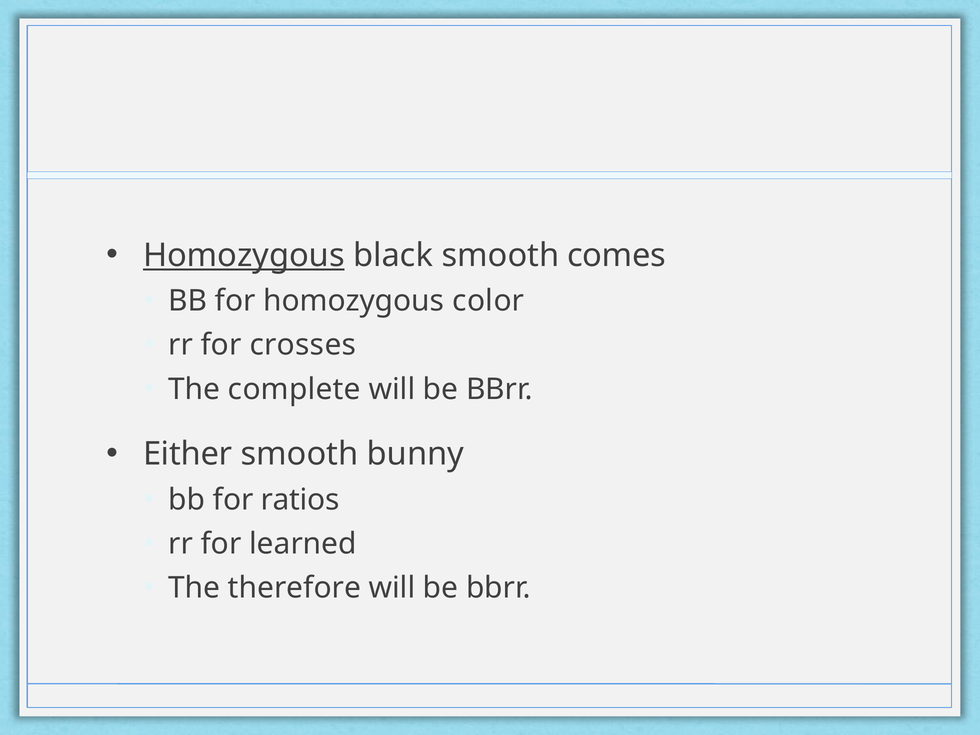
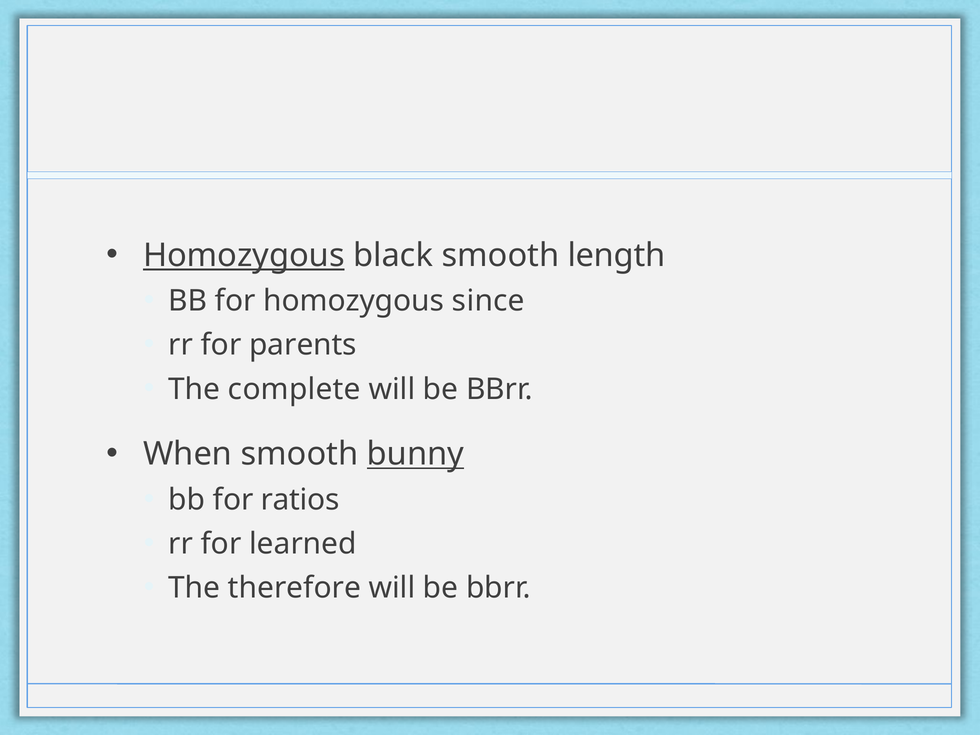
comes: comes -> length (617, 255)
color: color -> since (488, 301)
crosses: crosses -> parents (303, 345)
Either: Either -> When (188, 454)
bunny underline: none -> present (415, 454)
